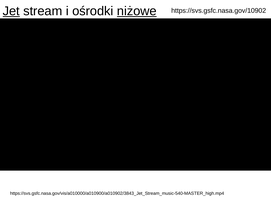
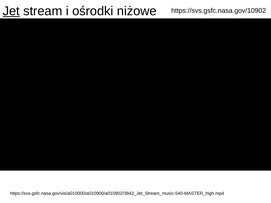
niżowe underline: present -> none (137, 11)
